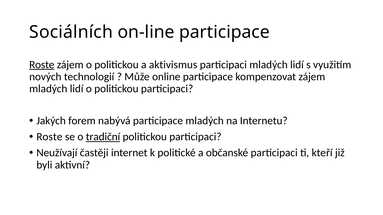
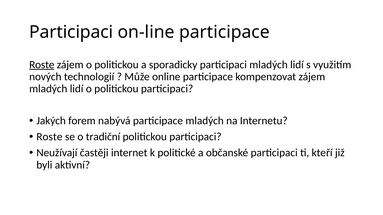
Sociálních: Sociálních -> Participaci (71, 32)
aktivismus: aktivismus -> sporadicky (173, 65)
tradiční underline: present -> none (103, 137)
